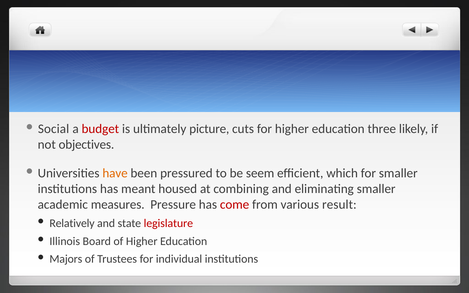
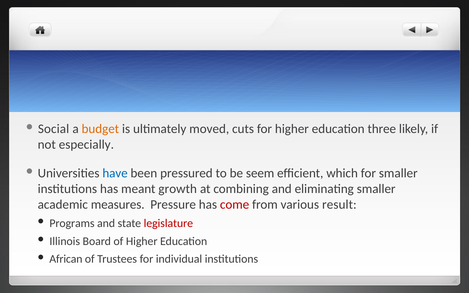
budget colour: red -> orange (100, 129)
picture: picture -> moved (209, 129)
objectives: objectives -> especially (86, 145)
have colour: orange -> blue (115, 173)
housed: housed -> growth (178, 189)
Relatively: Relatively -> Programs (72, 223)
Majors: Majors -> African (66, 259)
